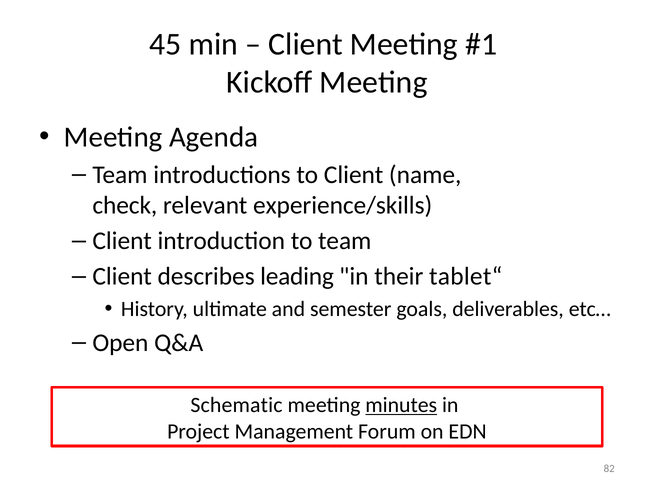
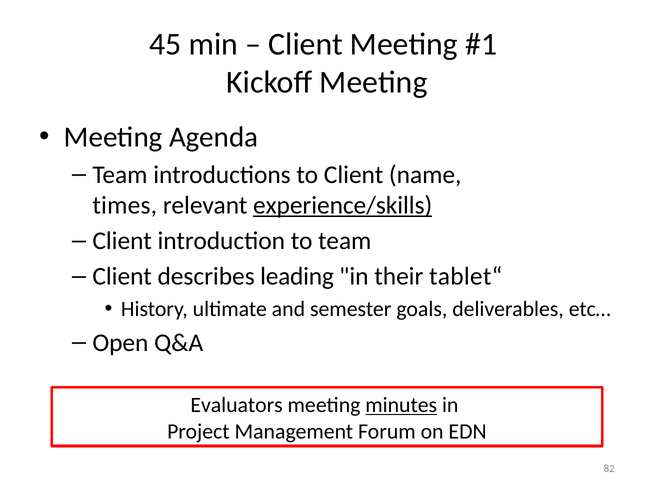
check: check -> times (125, 205)
experience/skills underline: none -> present (343, 205)
Schematic: Schematic -> Evaluators (237, 405)
